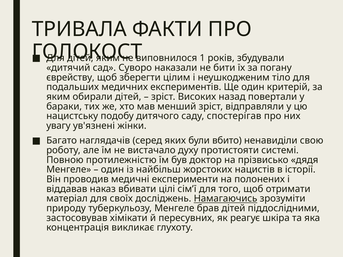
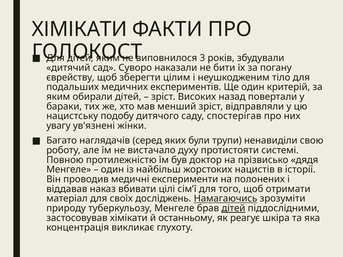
ТРИВАЛА: ТРИВАЛА -> ХІМІКАТИ (79, 29)
1: 1 -> 3 (202, 58)
вбито: вбито -> трупи (227, 141)
дітей underline: none -> present (233, 208)
пересувних: пересувних -> останньому (187, 218)
